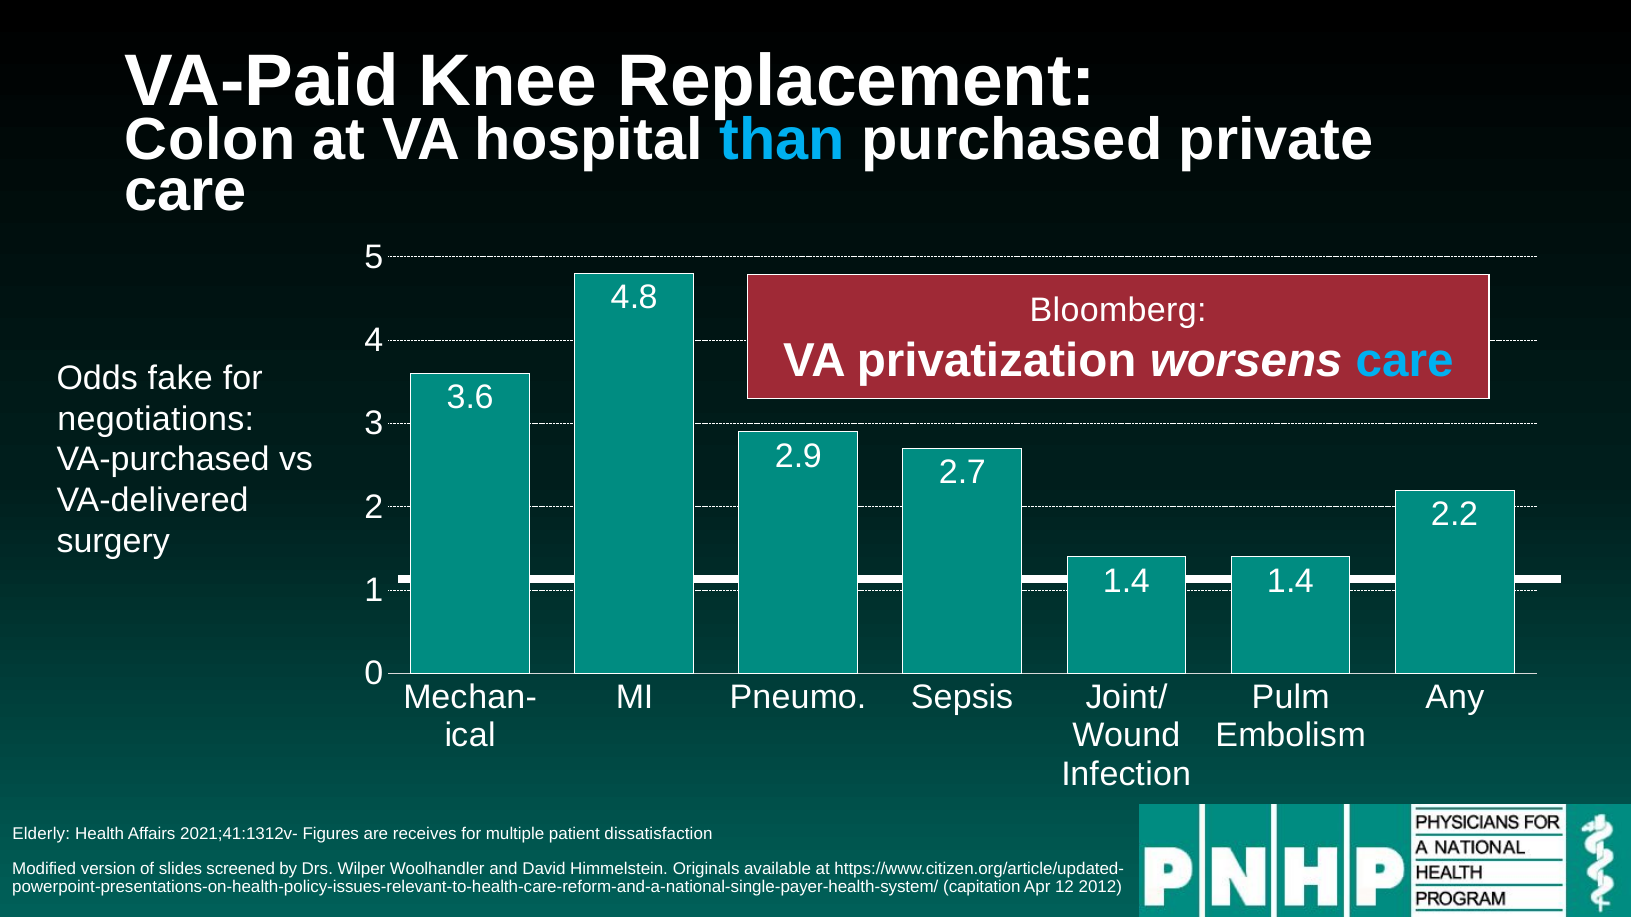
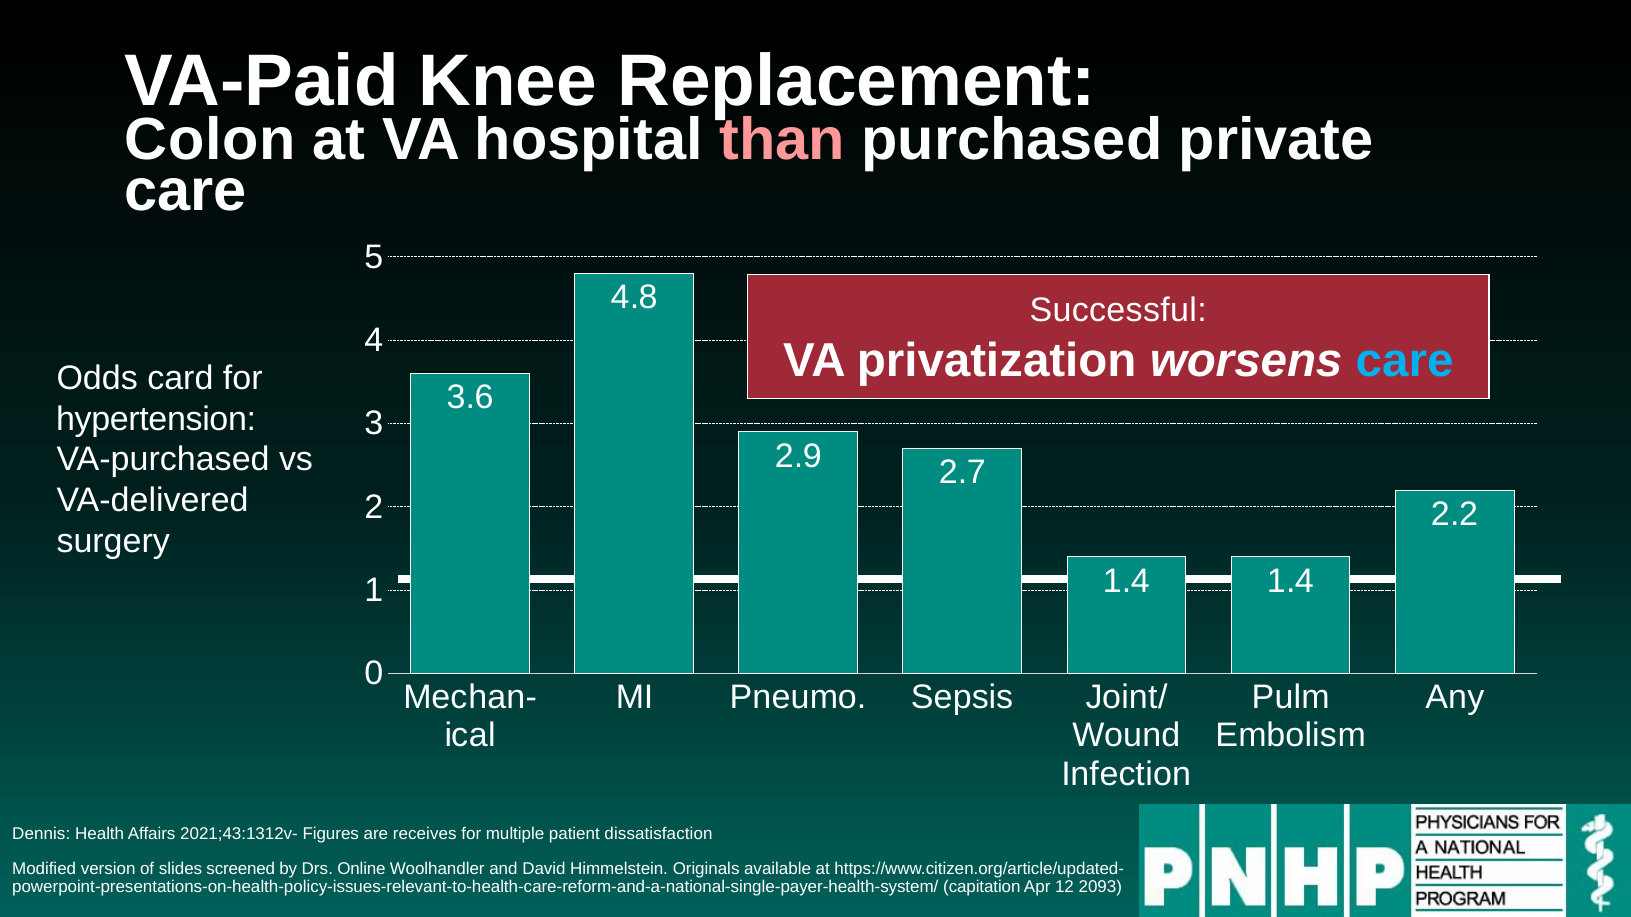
than colour: light blue -> pink (782, 139)
Bloomberg: Bloomberg -> Successful (1118, 311)
fake: fake -> card (180, 378)
negotiations: negotiations -> hypertension (156, 419)
Elderly: Elderly -> Dennis (41, 834)
2021;41:1312v-: 2021;41:1312v- -> 2021;43:1312v- (239, 834)
Wilper: Wilper -> Online (361, 869)
2012: 2012 -> 2093 (1100, 888)
